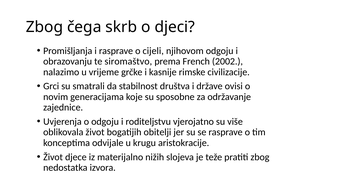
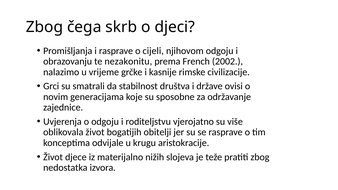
siromaštvo: siromaštvo -> nezakonitu (128, 62)
